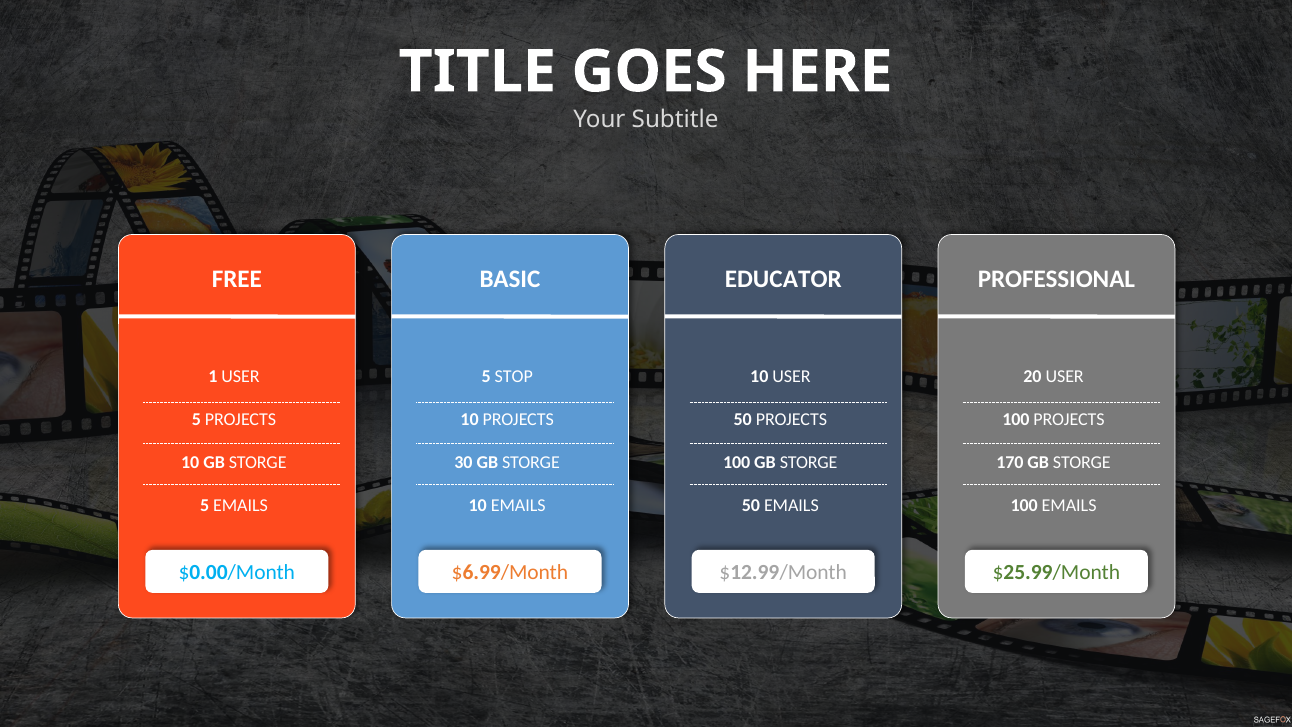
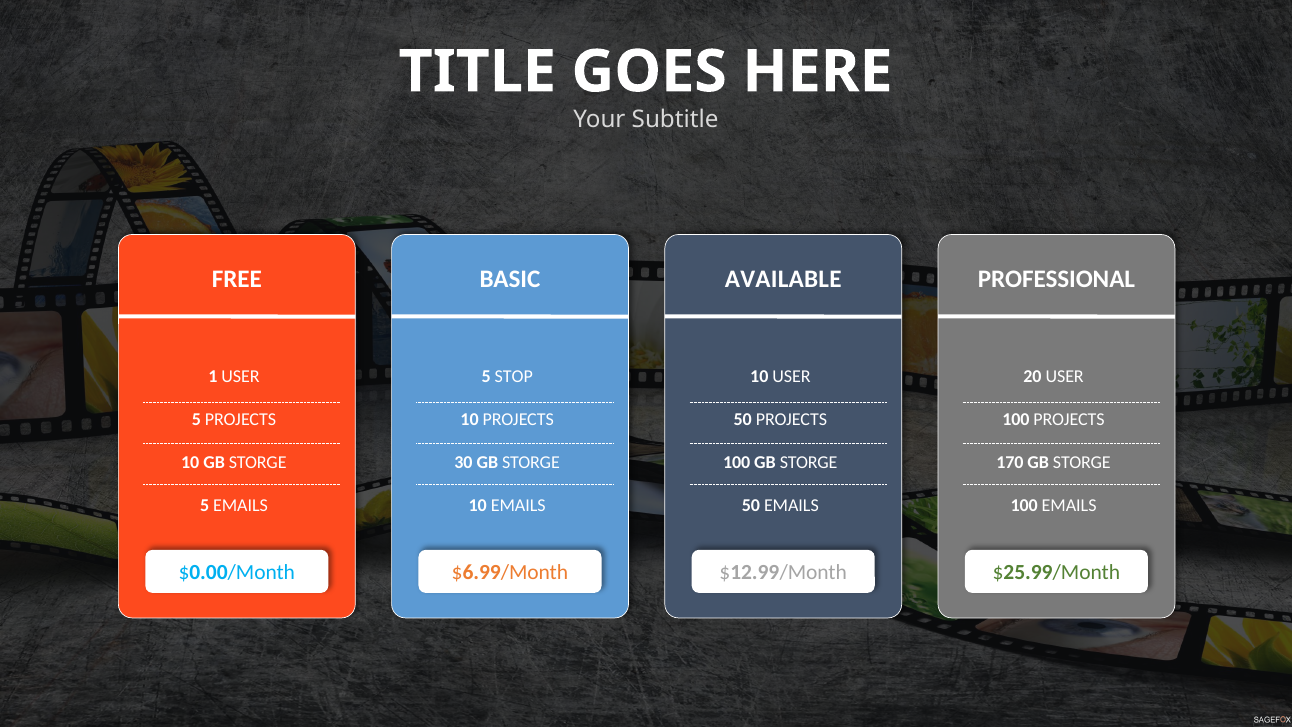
EDUCATOR: EDUCATOR -> AVAILABLE (783, 279)
